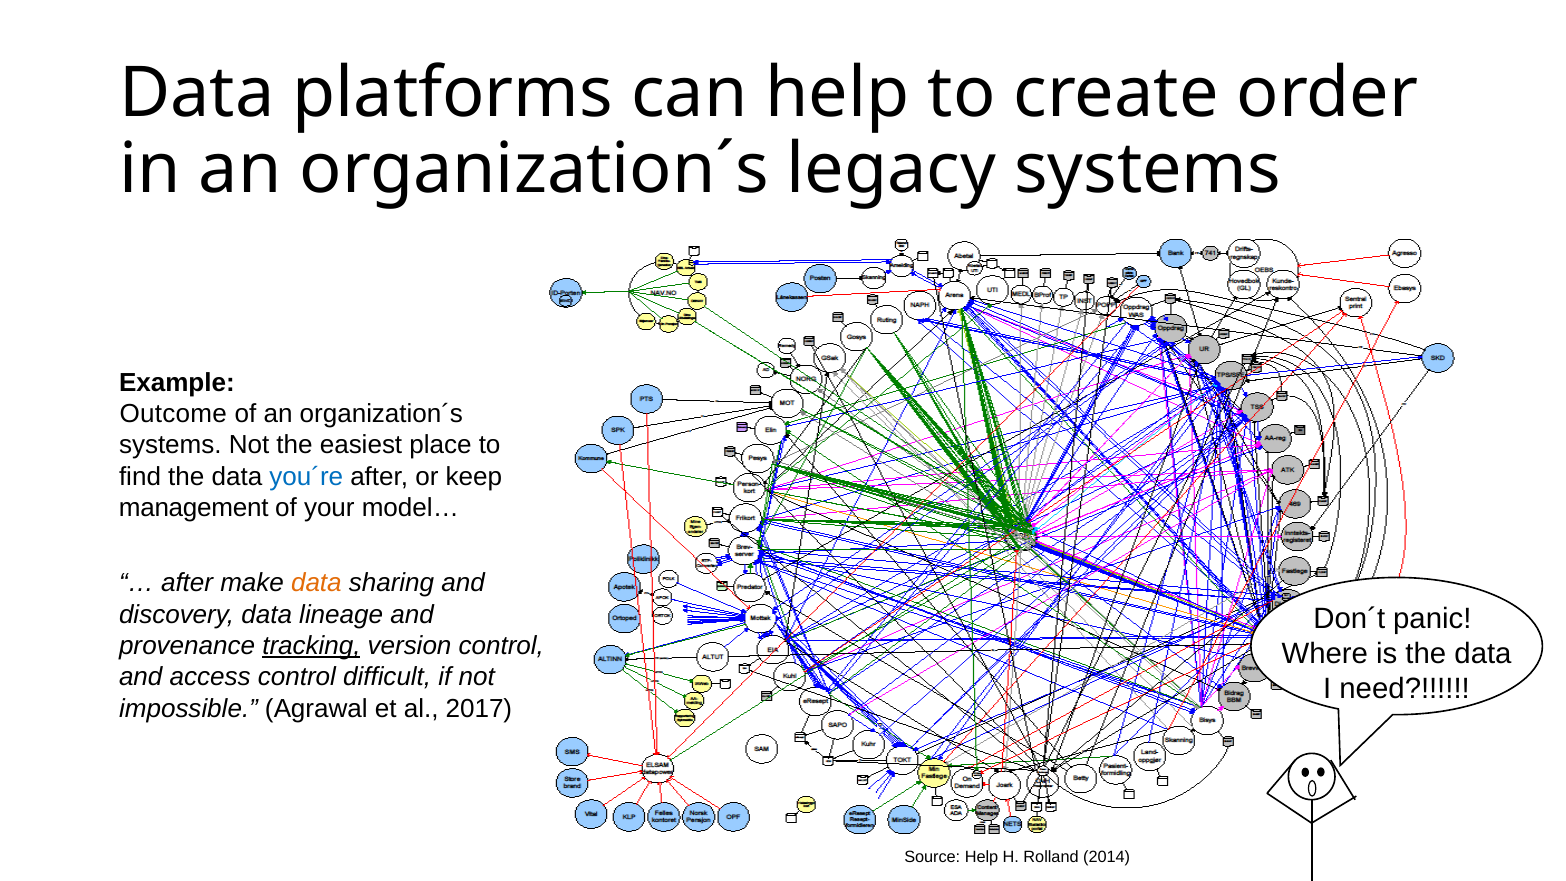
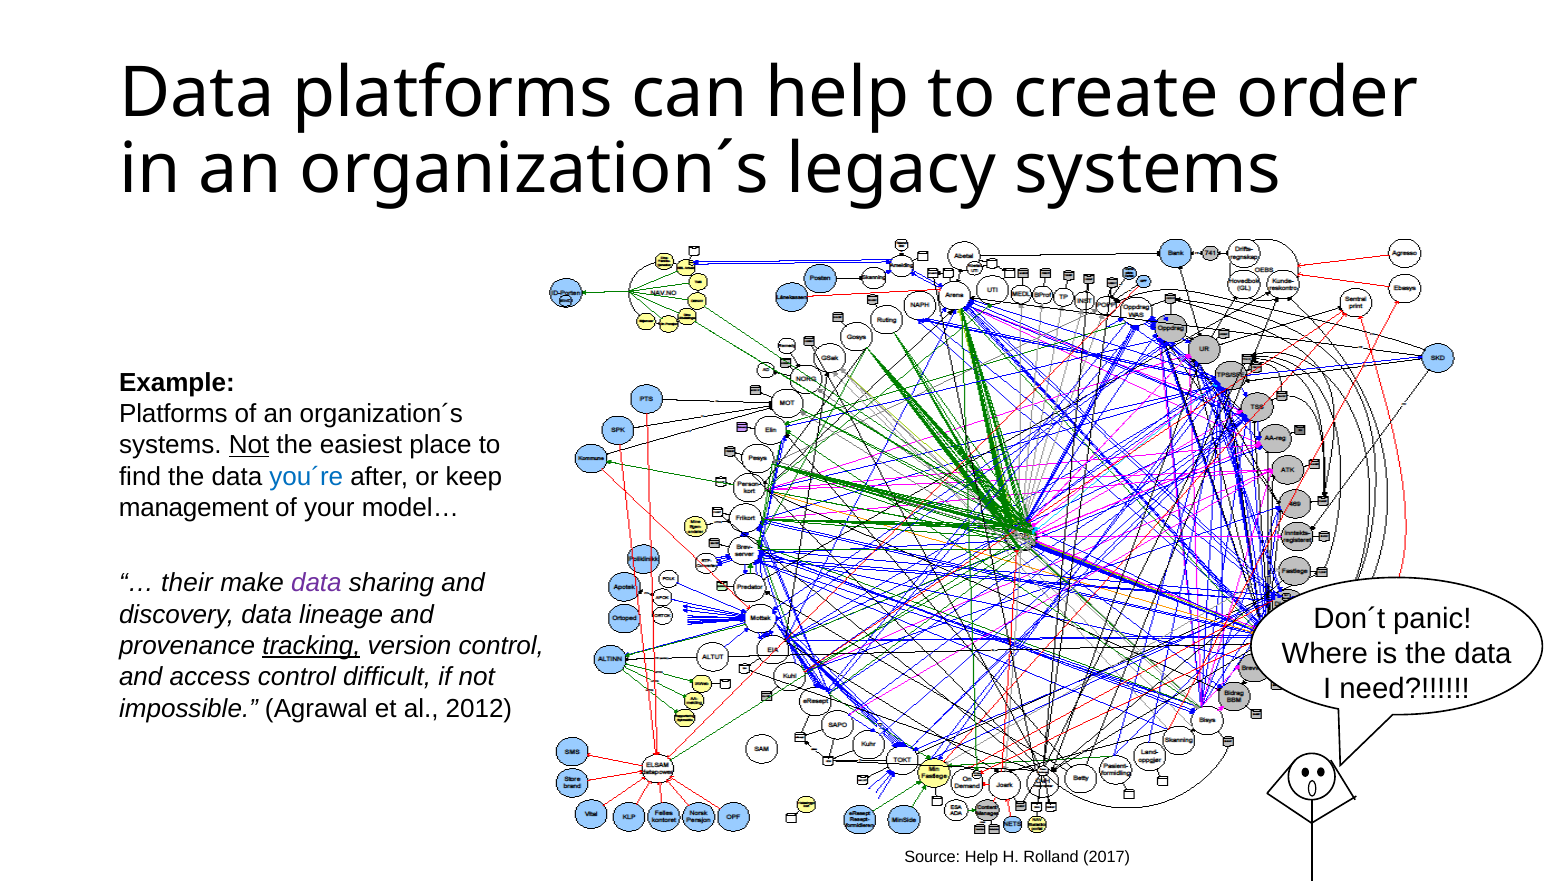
Outcome: Outcome -> Platforms (173, 414)
Not underline: none -> present (249, 445)
after: after -> their (187, 583)
data colour: orange -> purple (316, 583)
2017: 2017 -> 2012 (479, 708)
2014: 2014 -> 2017 (1107, 857)
